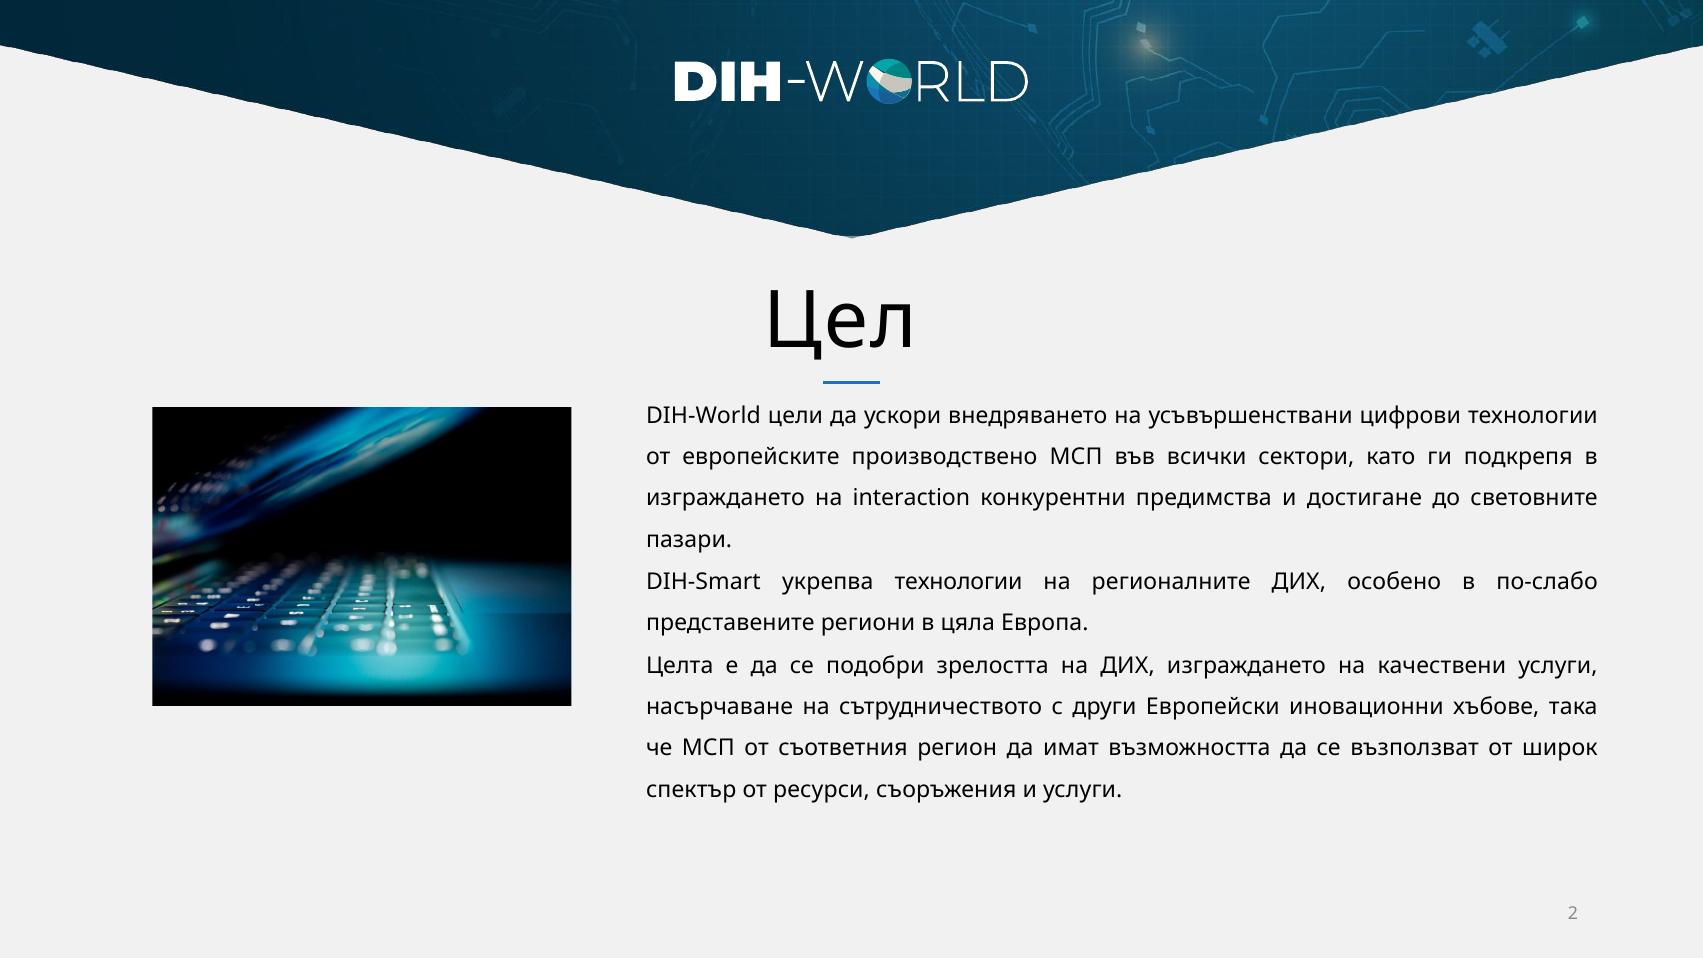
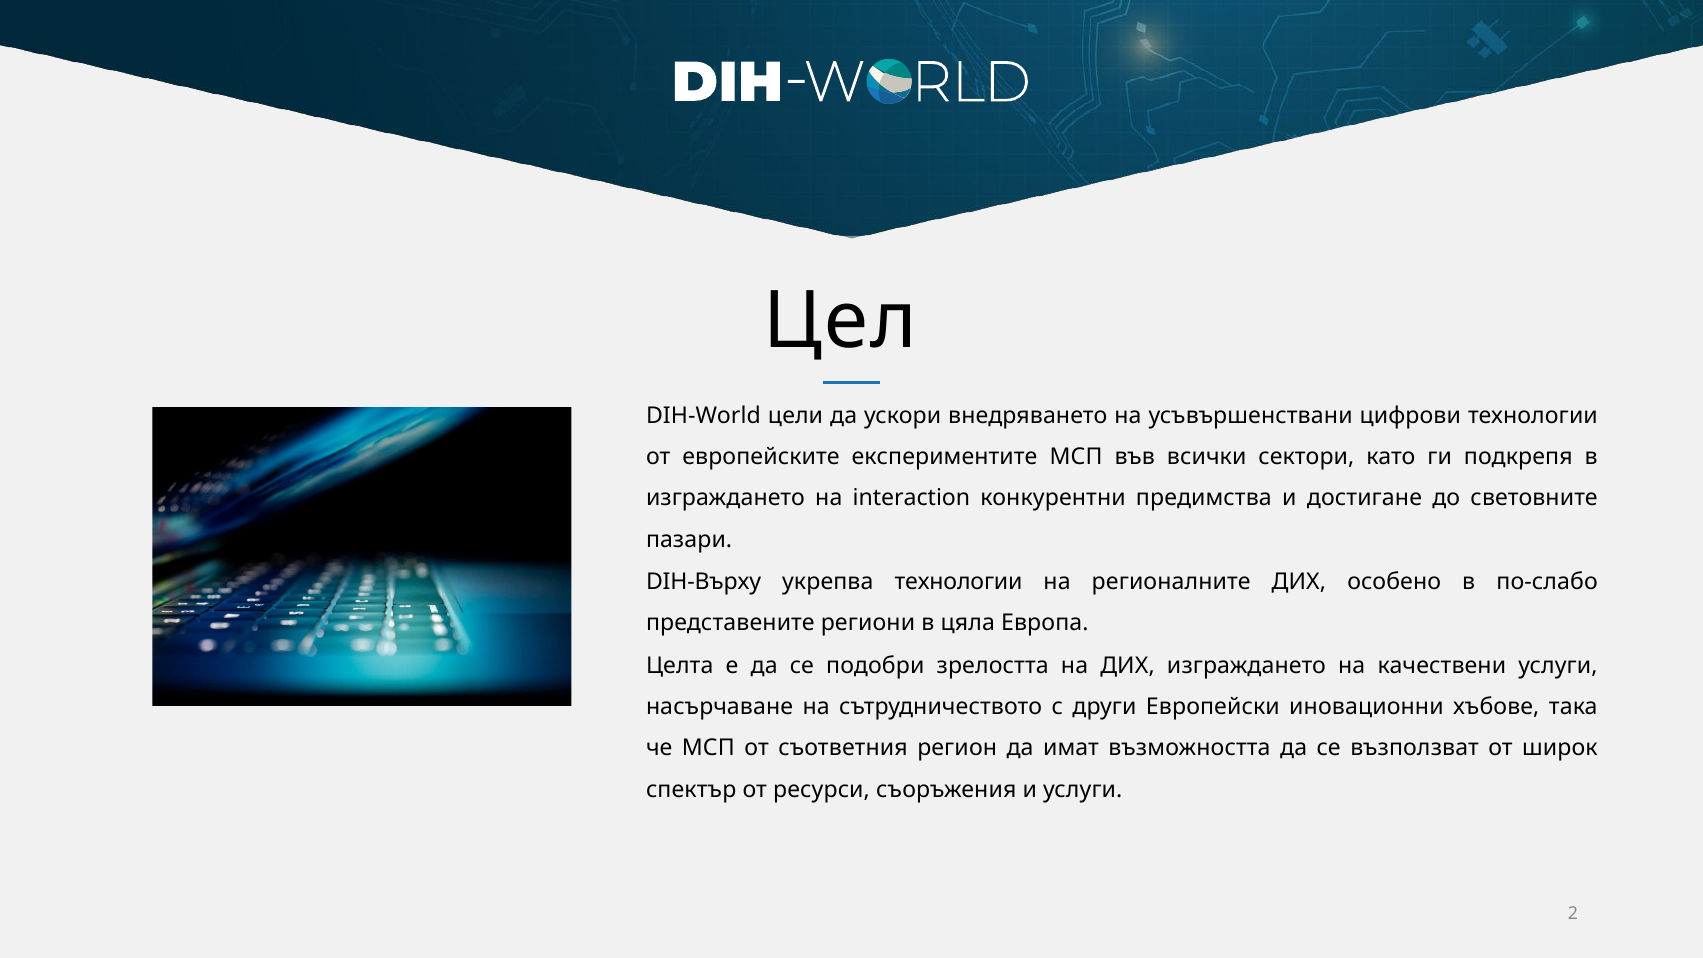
производствено: производствено -> експериментите (945, 457)
DIH-Smart: DIH-Smart -> DIH-Върху (704, 582)
